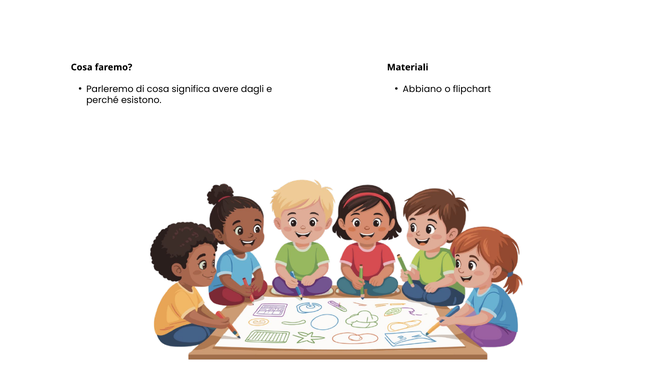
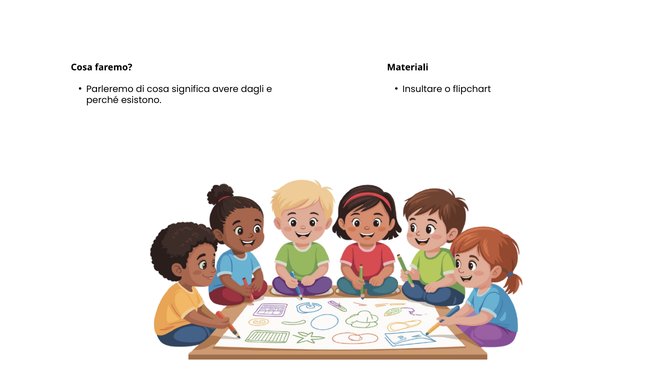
Abbiano: Abbiano -> Insultare (422, 89)
